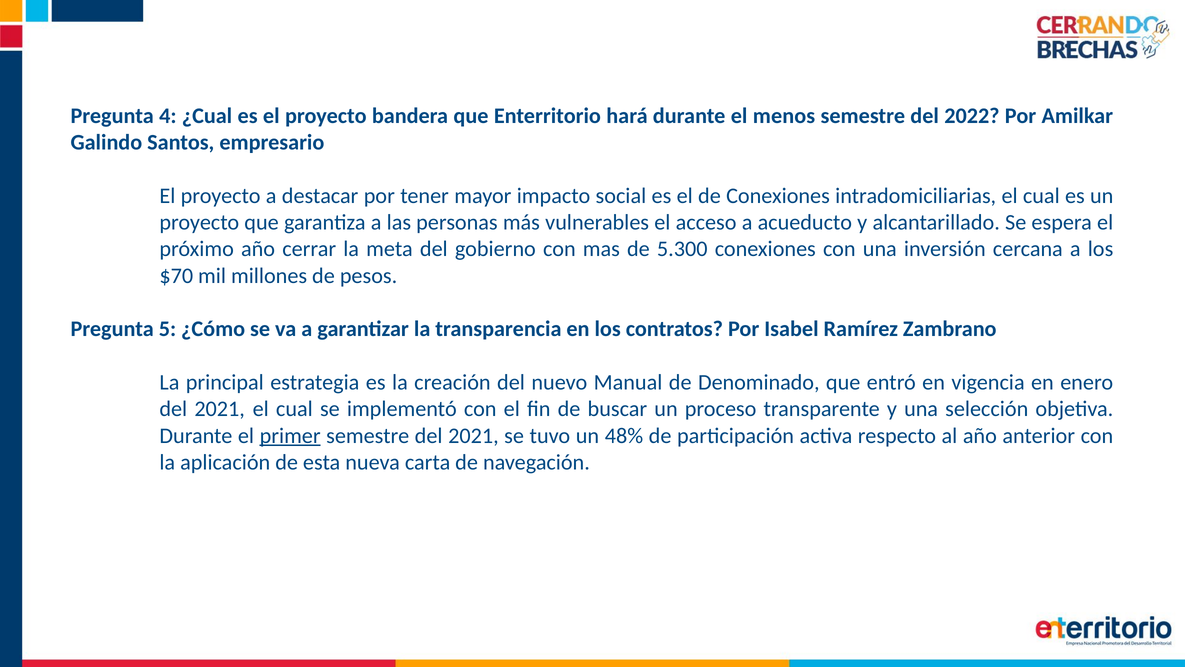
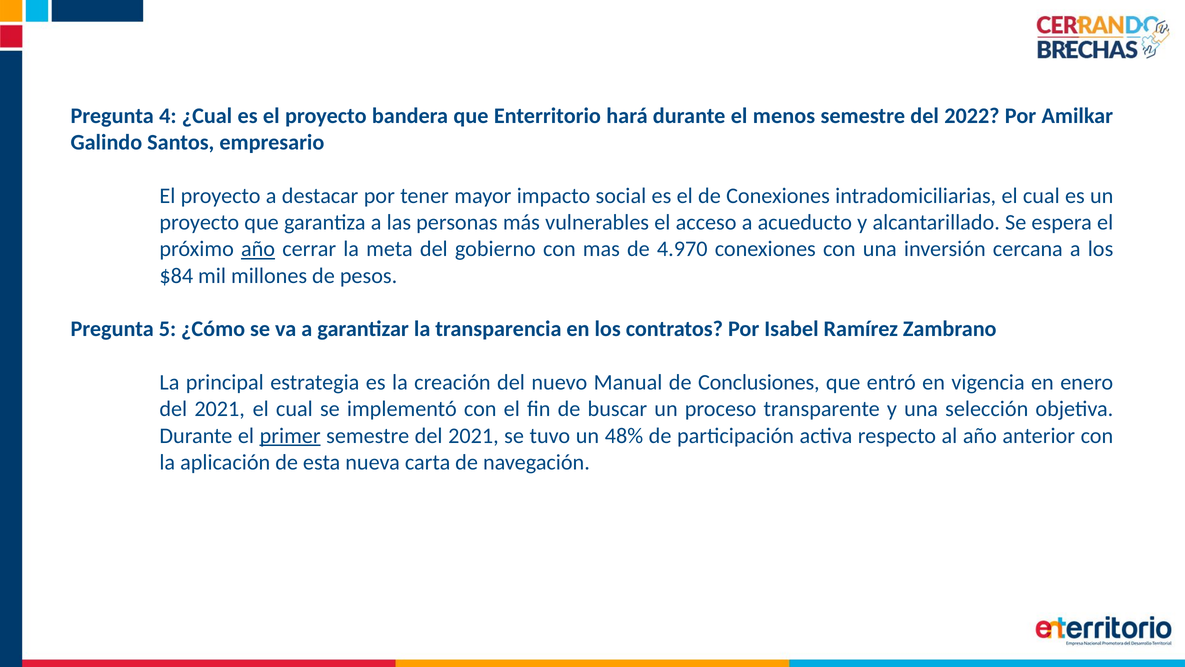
año underline: none -> present (258, 249)
5.300: 5.300 -> 4.970 (682, 249)
$70: $70 -> $84 (176, 276)
Denominado: Denominado -> Conclusiones (759, 382)
